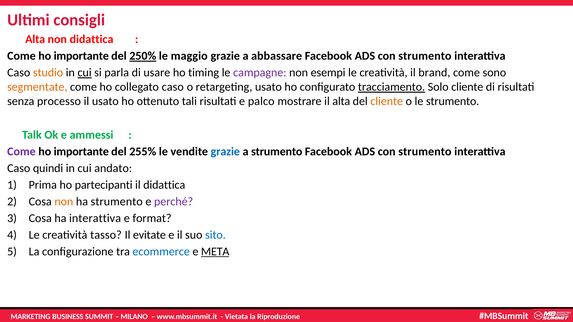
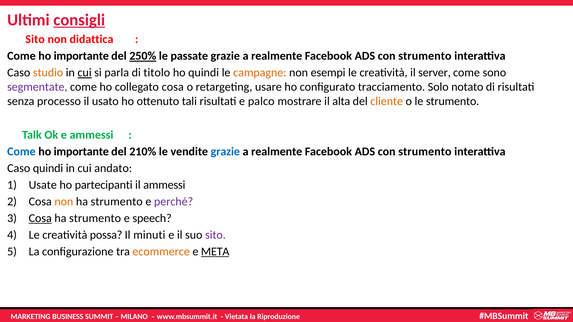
consigli underline: none -> present (79, 20)
Alta: Alta -> Sito (35, 39)
maggio: maggio -> passate (189, 56)
abbassare: abbassare -> realmente (277, 56)
usare: usare -> titolo (157, 73)
ho timing: timing -> quindi (204, 73)
campagne colour: purple -> orange (260, 73)
brand: brand -> server (434, 73)
segmentate colour: orange -> purple (37, 87)
collegato caso: caso -> cosa (173, 87)
retargeting usato: usato -> usare (268, 87)
tracciamento underline: present -> none (392, 87)
Solo cliente: cliente -> notato (467, 87)
Come colour: purple -> blue (21, 152)
255%: 255% -> 210% (143, 152)
strumento: strumento -> realmente (277, 152)
Prima: Prima -> Usate (43, 185)
il didattica: didattica -> ammessi (164, 185)
Cosa underline: none -> present (40, 218)
interattiva: interattiva -> strumento (95, 218)
format: format -> speech (152, 218)
tasso: tasso -> possa (106, 235)
evitate: evitate -> minuti (149, 235)
sito colour: blue -> purple (215, 235)
ecommerce colour: blue -> orange (161, 252)
